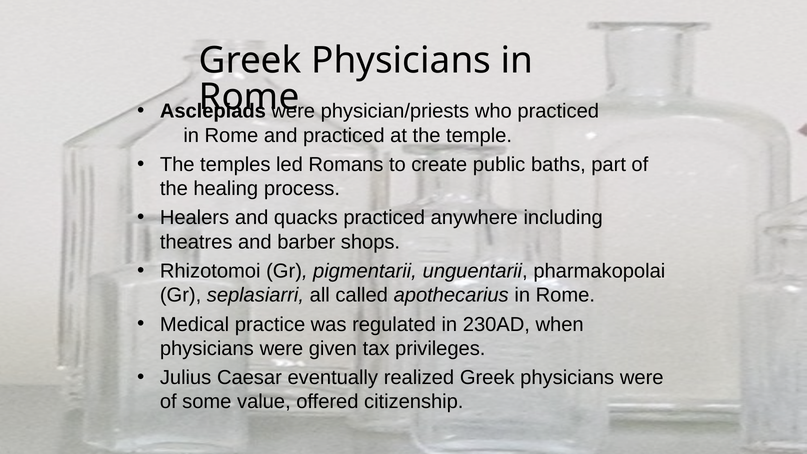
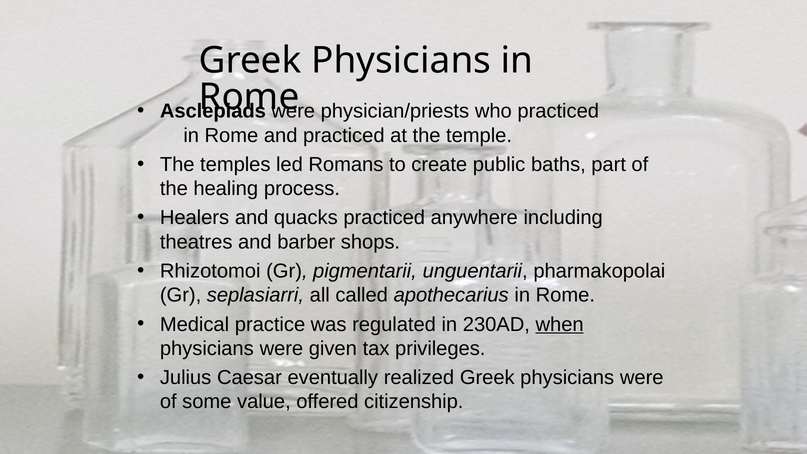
when underline: none -> present (560, 324)
